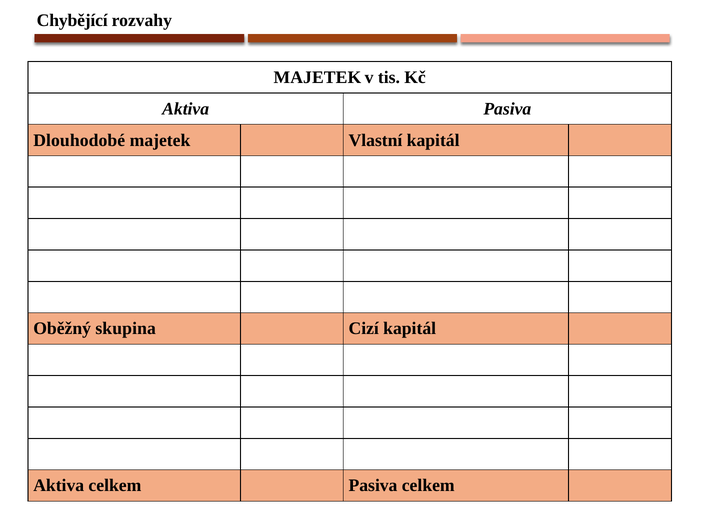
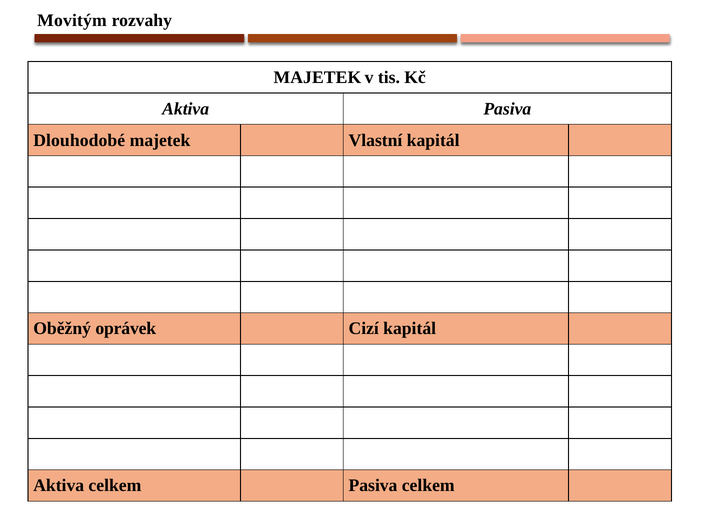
Chybějící: Chybějící -> Movitým (72, 20)
skupina: skupina -> oprávek (126, 328)
